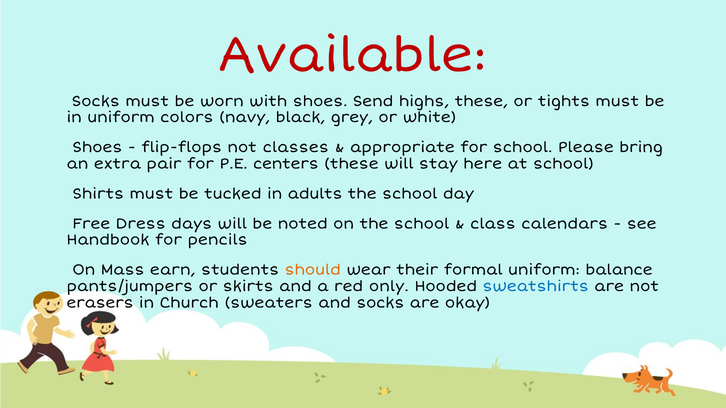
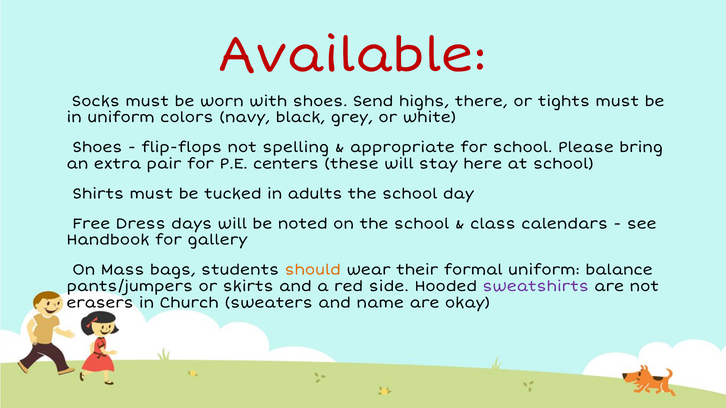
highs these: these -> there (481, 101)
classes: classes -> spelling (296, 148)
pencils: pencils -> gallery (217, 240)
earn: earn -> bags (173, 270)
only: only -> side (389, 286)
sweatshirts colour: blue -> purple (536, 286)
socks: socks -> name (380, 303)
